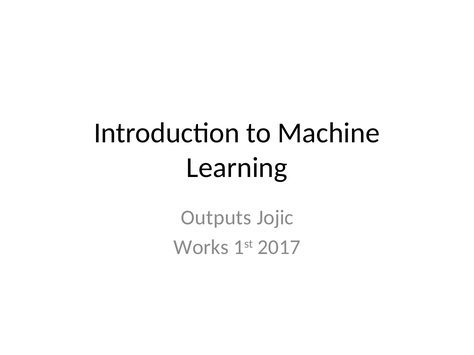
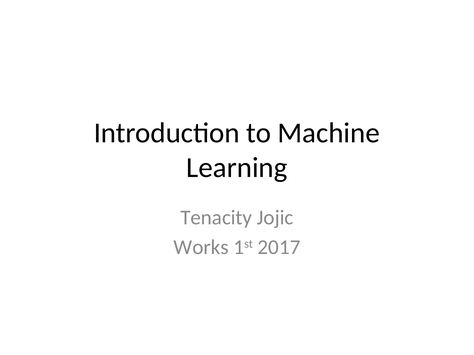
Outputs: Outputs -> Tenacity (216, 218)
